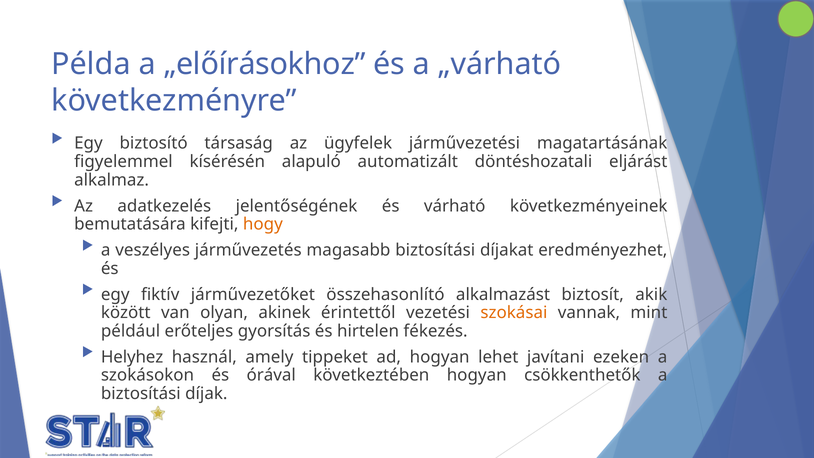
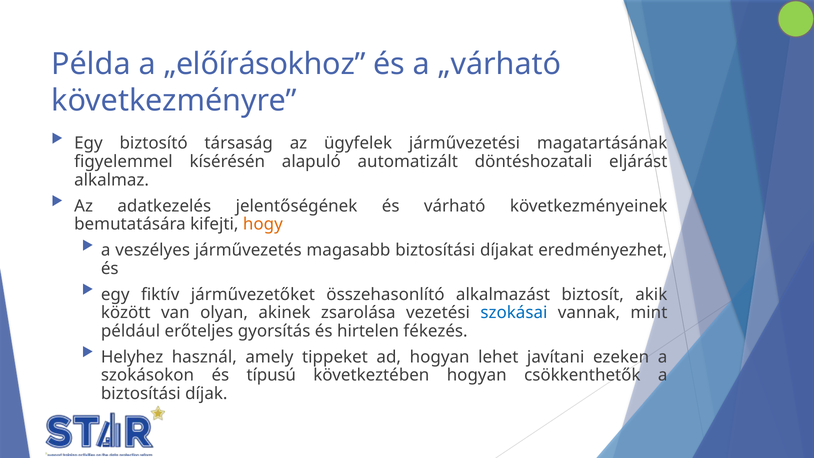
érintettől: érintettől -> zsarolása (358, 313)
szokásai colour: orange -> blue (514, 313)
órával: órával -> típusú (271, 375)
